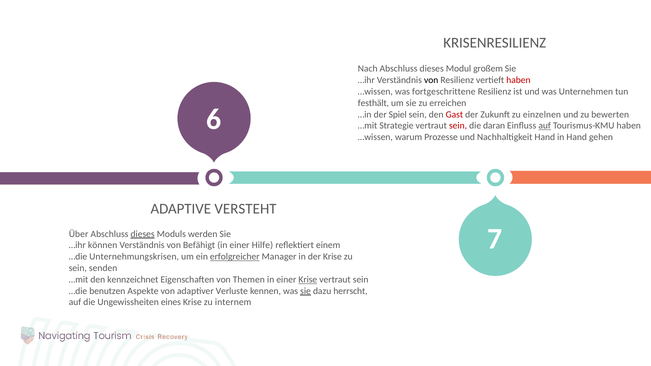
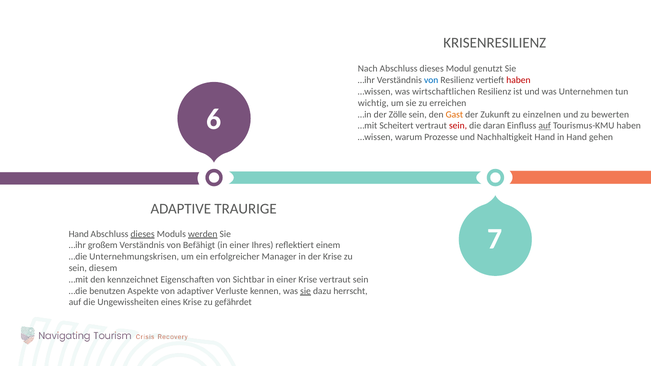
großem: großem -> genutzt (488, 69)
von colour: black -> blue (431, 80)
fortgeschrittene: fortgeschrittene -> wirtschaftlichen (444, 92)
festhält: festhält -> wichtig (373, 103)
Spiel: Spiel -> Zölle (398, 114)
Gast colour: red -> orange (454, 114)
Strategie: Strategie -> Scheitert (396, 126)
VERSTEHT: VERSTEHT -> TRAURIGE (246, 209)
Über: Über -> Hand (79, 234)
werden underline: none -> present (203, 234)
können: können -> großem (103, 245)
Hilfe: Hilfe -> Ihres (263, 245)
erfolgreicher underline: present -> none (235, 257)
senden: senden -> diesem (103, 268)
Themen: Themen -> Sichtbar (249, 280)
Krise underline: present -> none (308, 280)
internem: internem -> gefährdet (233, 302)
